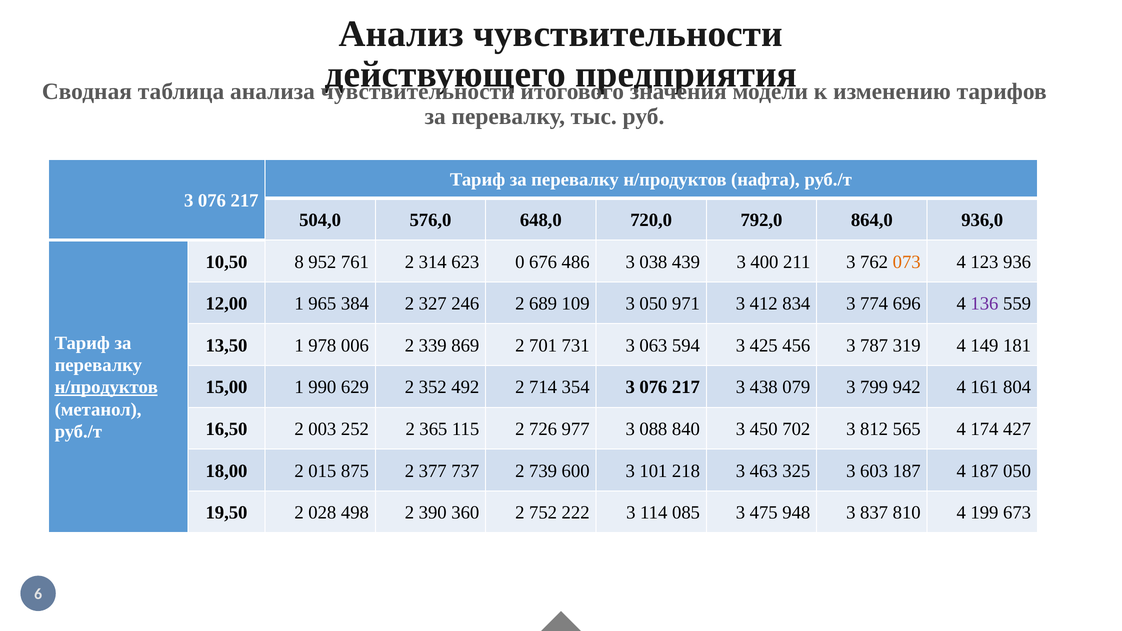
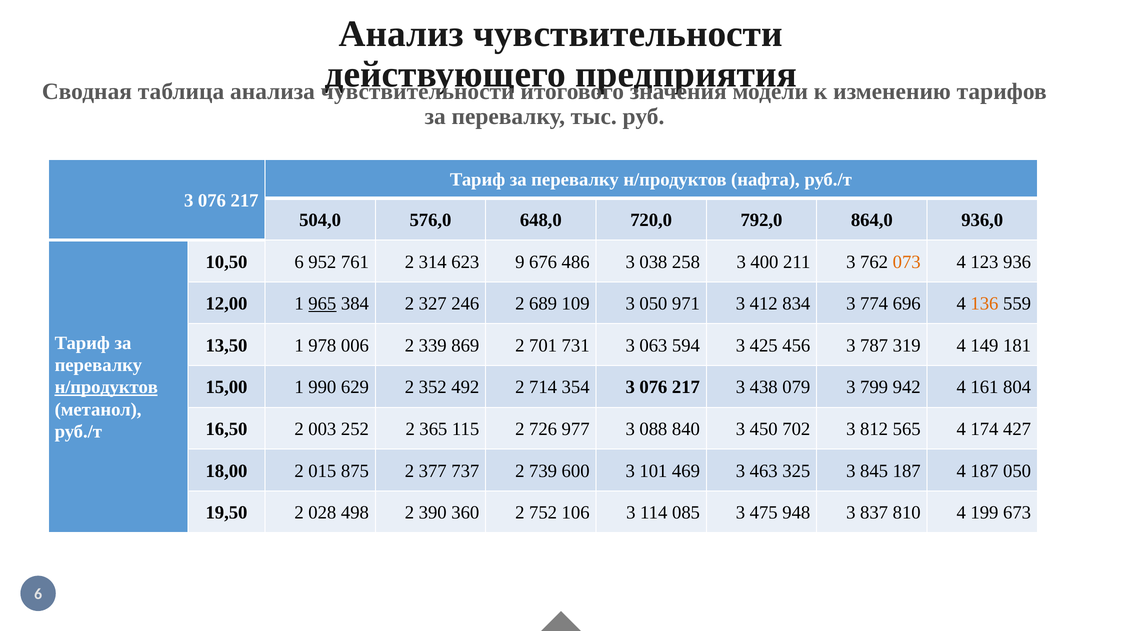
10,50 8: 8 -> 6 (299, 262)
0: 0 -> 9 (520, 262)
439: 439 -> 258 (686, 262)
965 underline: none -> present (322, 304)
136 colour: purple -> orange (984, 304)
218: 218 -> 469 (686, 471)
603: 603 -> 845 (874, 471)
222: 222 -> 106 (576, 513)
